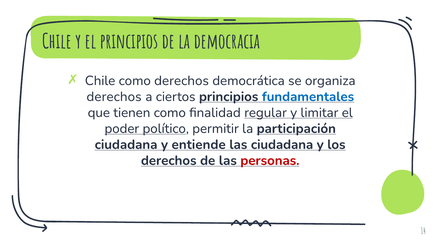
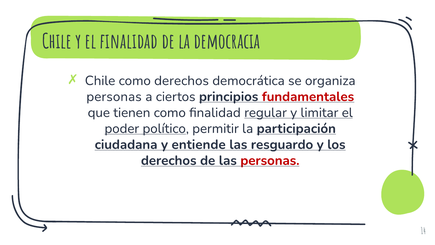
el principios: principios -> finalidad (129, 42)
derechos: derechos -> personas (114, 97)
fundamentales colour: blue -> red (308, 97)
las ciudadana: ciudadana -> resguardo (282, 144)
